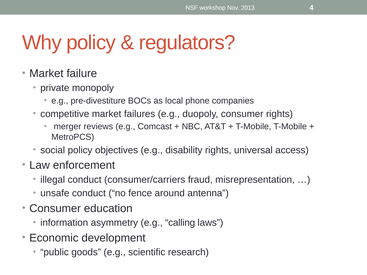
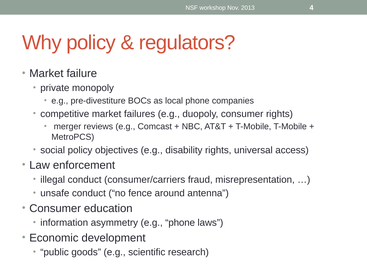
e.g calling: calling -> phone (180, 223)
